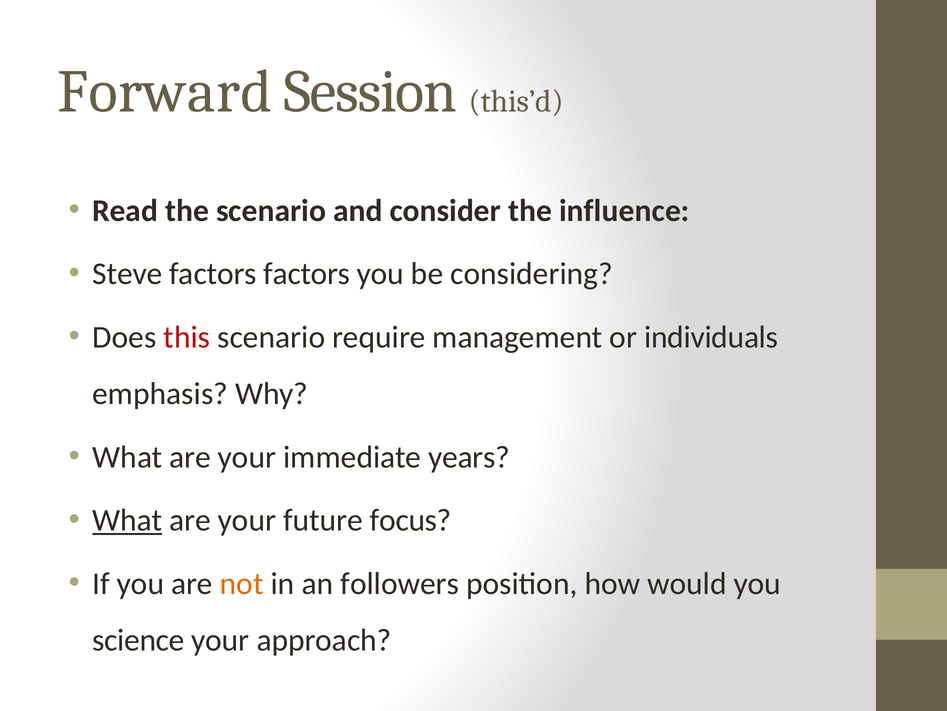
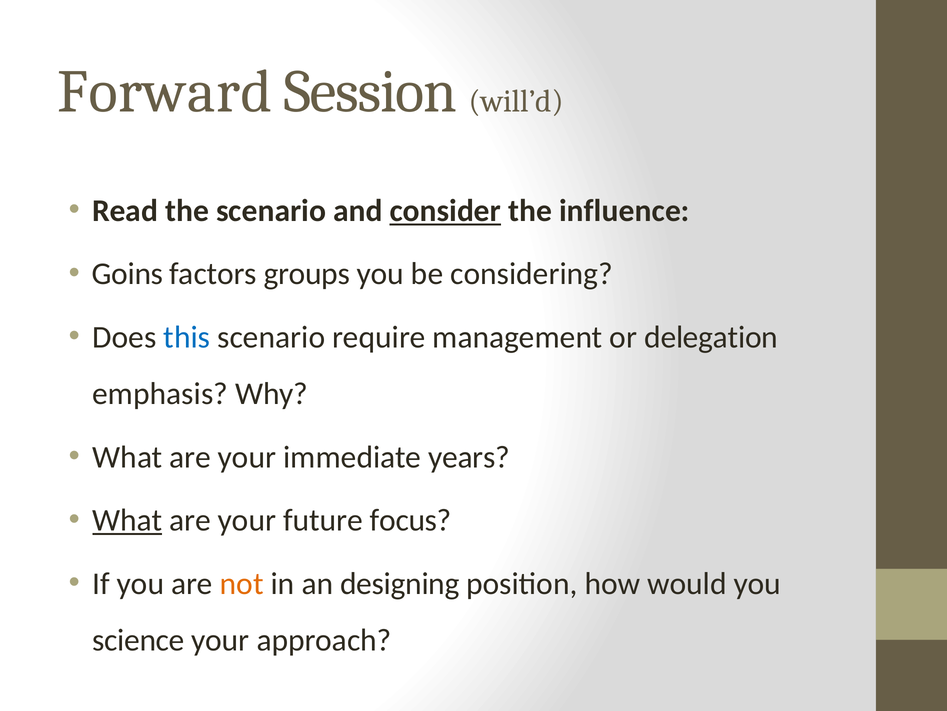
this’d: this’d -> will’d (516, 101)
consider underline: none -> present (445, 211)
Steve: Steve -> Goins (127, 274)
factors factors: factors -> groups (307, 274)
this colour: red -> blue (187, 337)
individuals: individuals -> delegation (711, 337)
followers: followers -> designing (400, 583)
